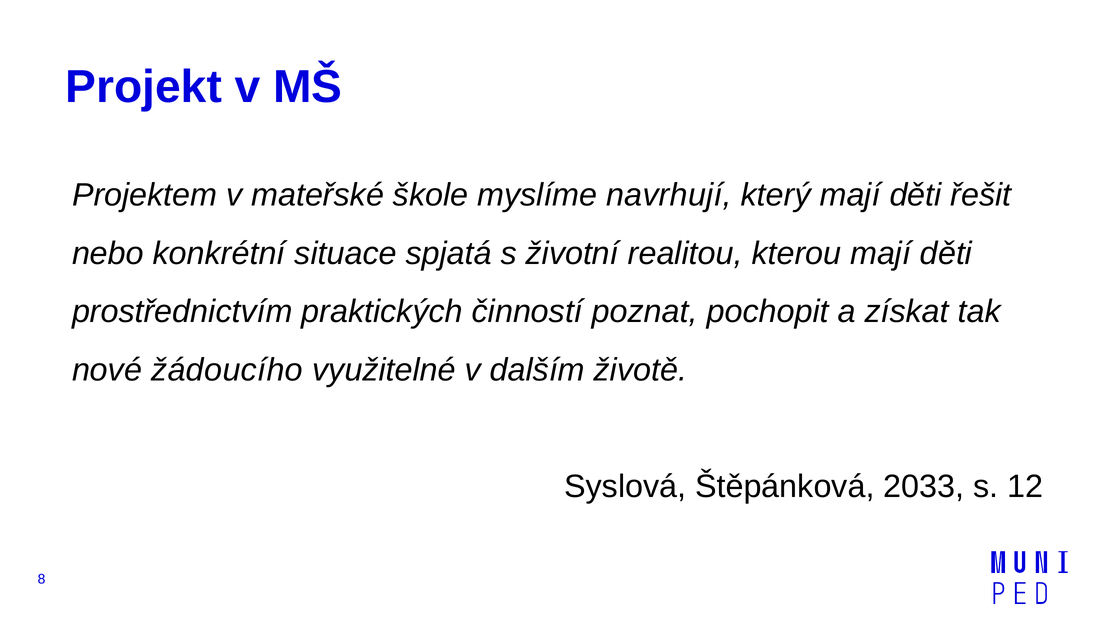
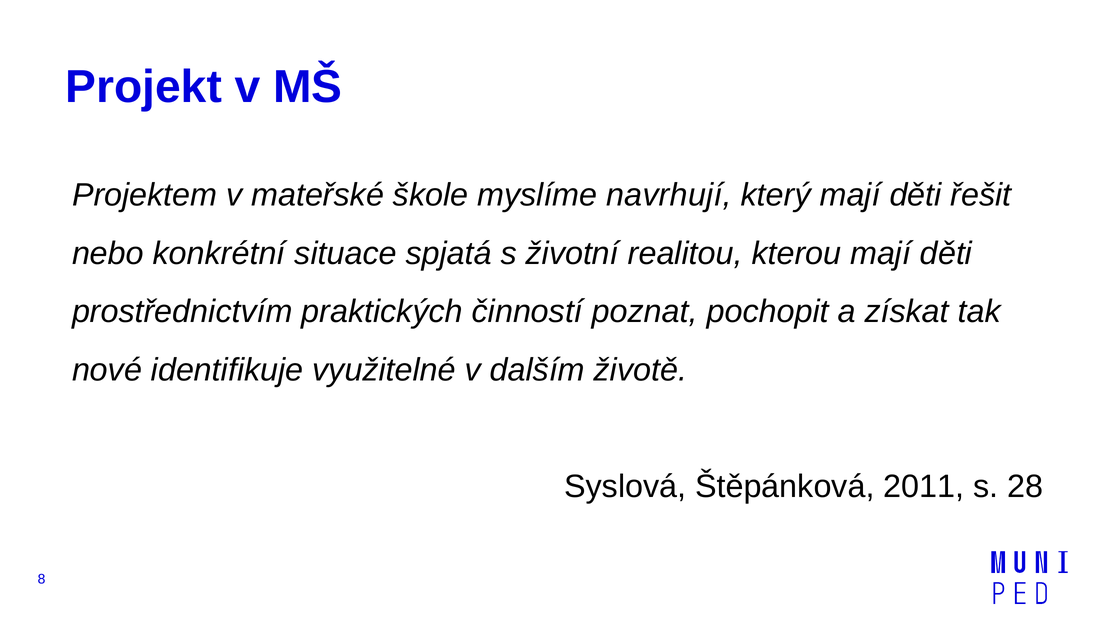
žádoucího: žádoucího -> identifikuje (227, 370)
2033: 2033 -> 2011 (924, 486)
12: 12 -> 28 (1025, 486)
